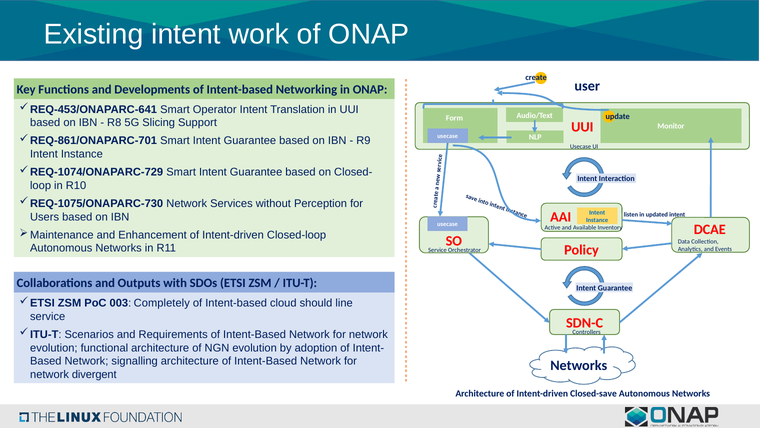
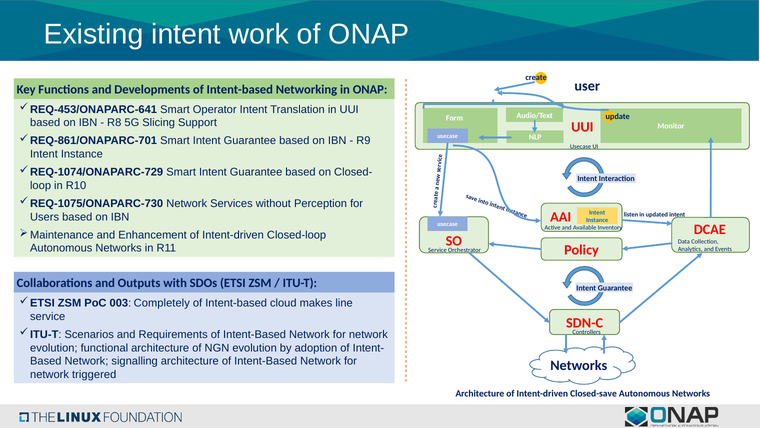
should: should -> makes (316, 303)
divergent: divergent -> triggered (94, 374)
